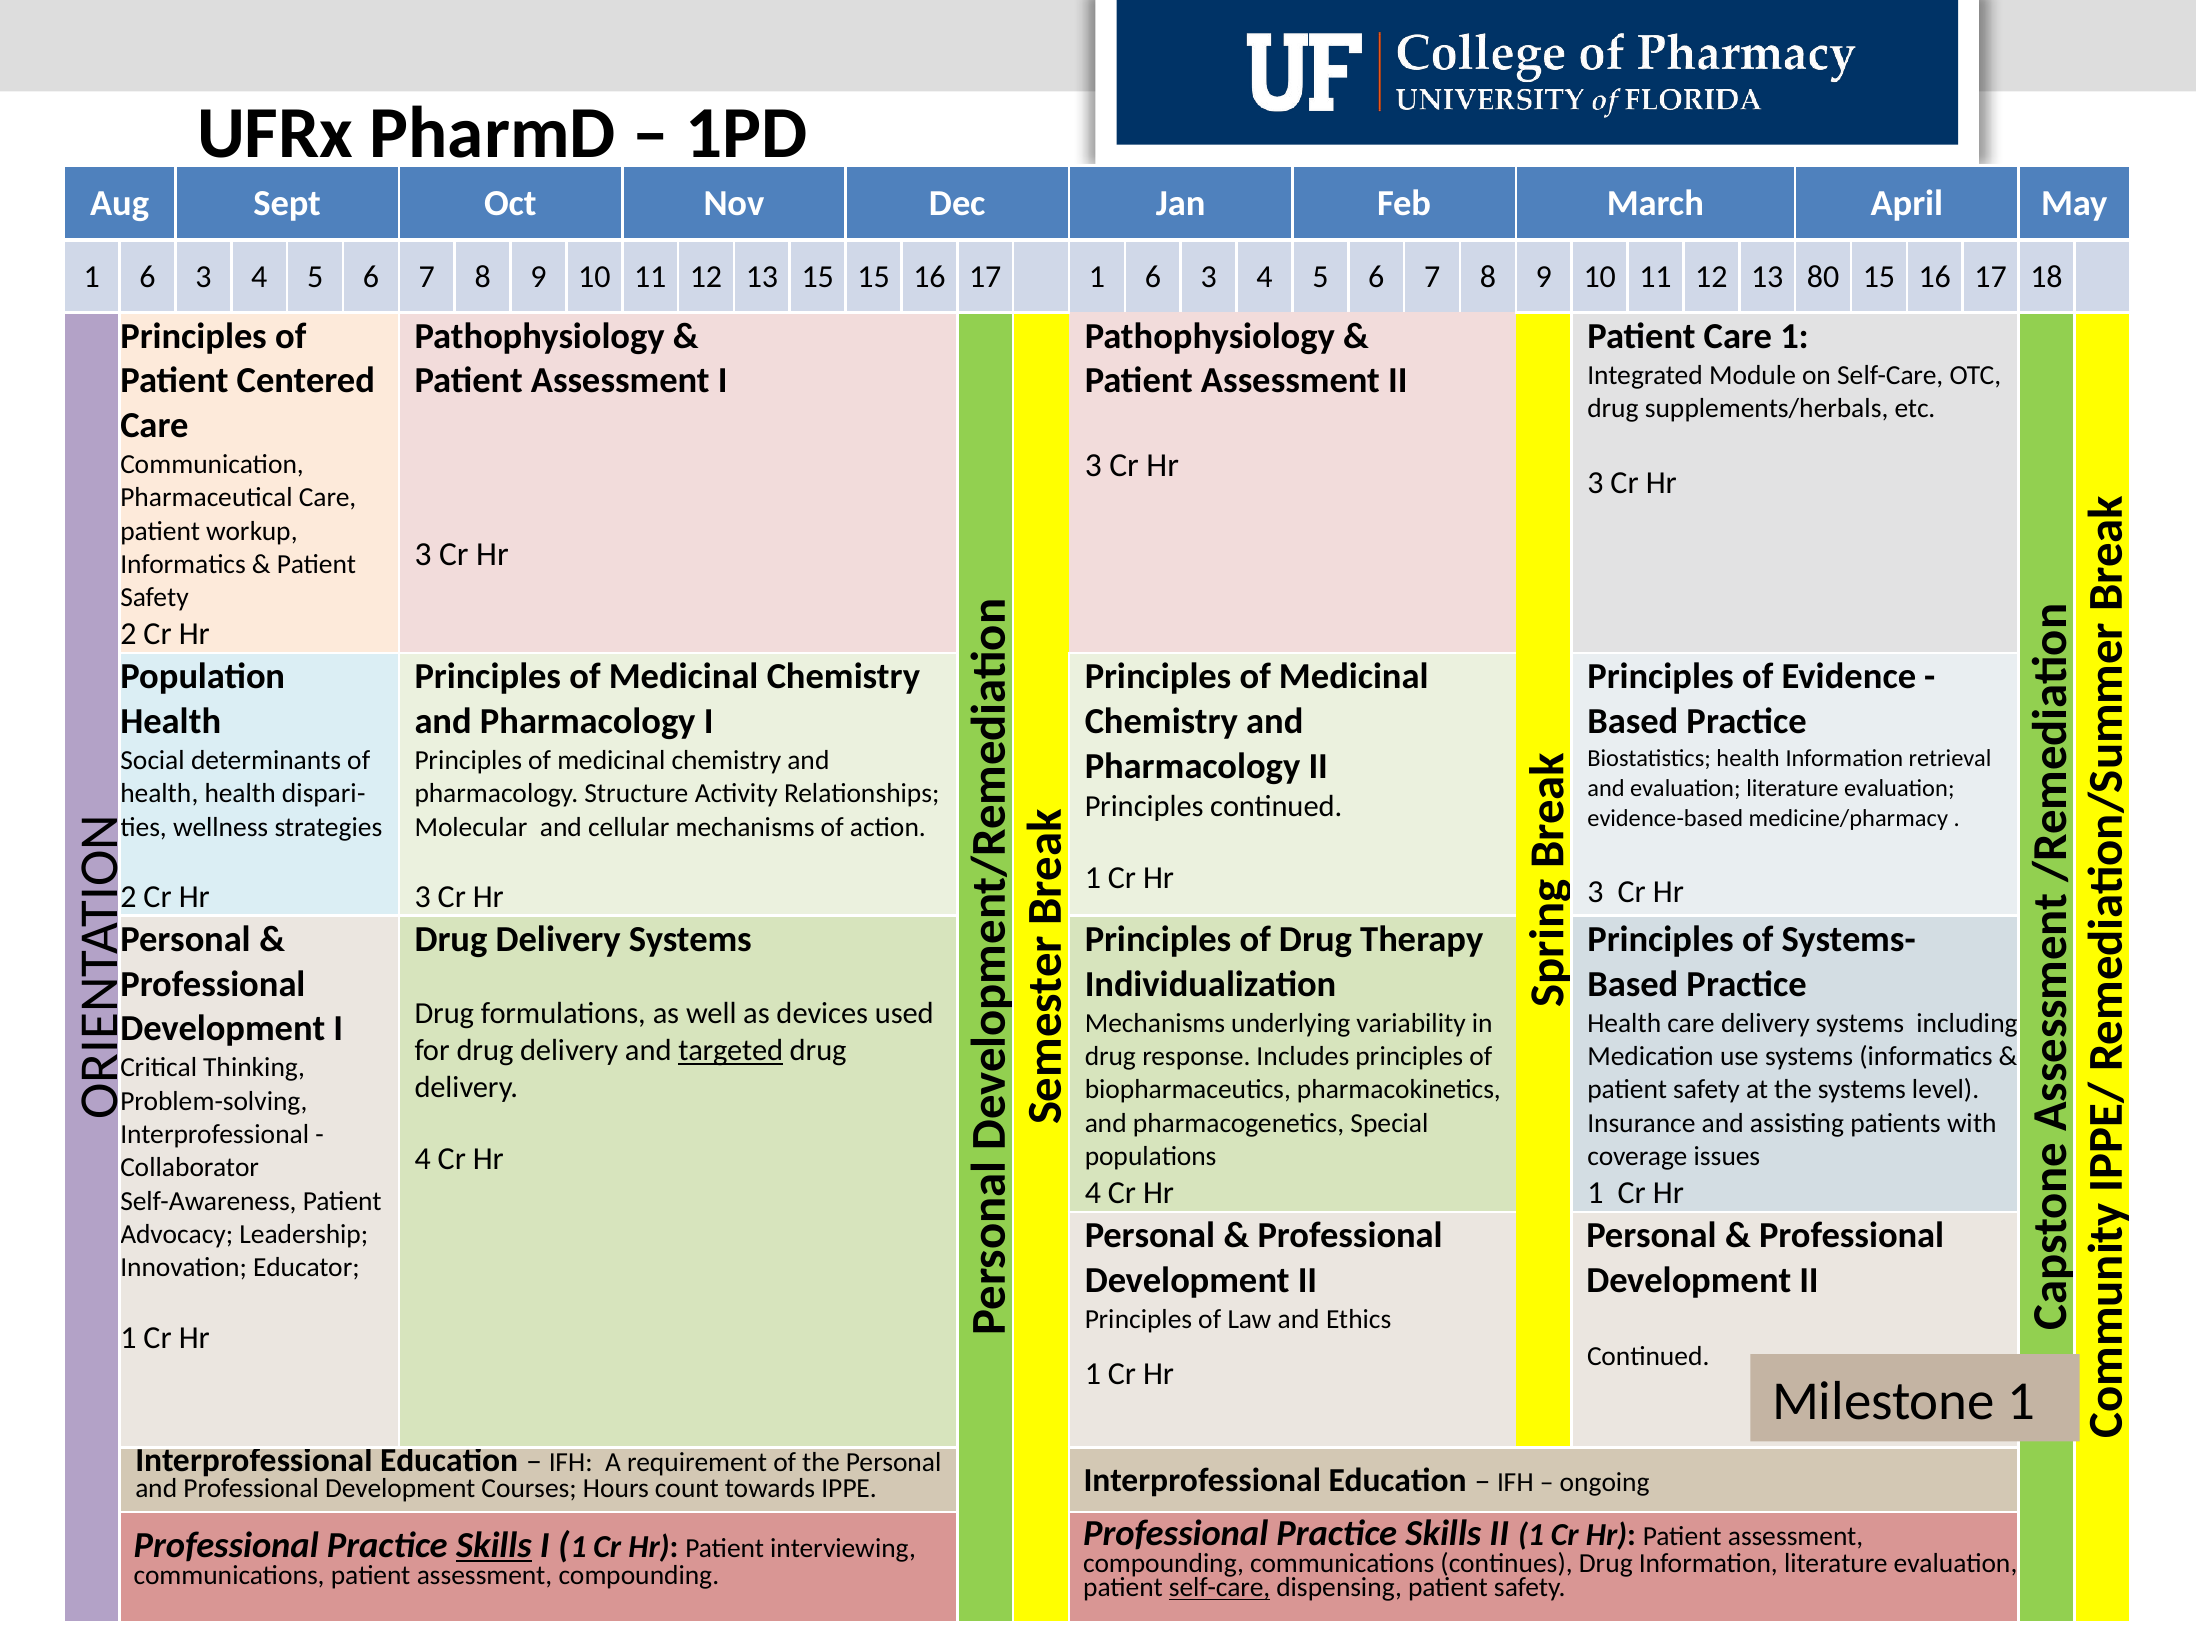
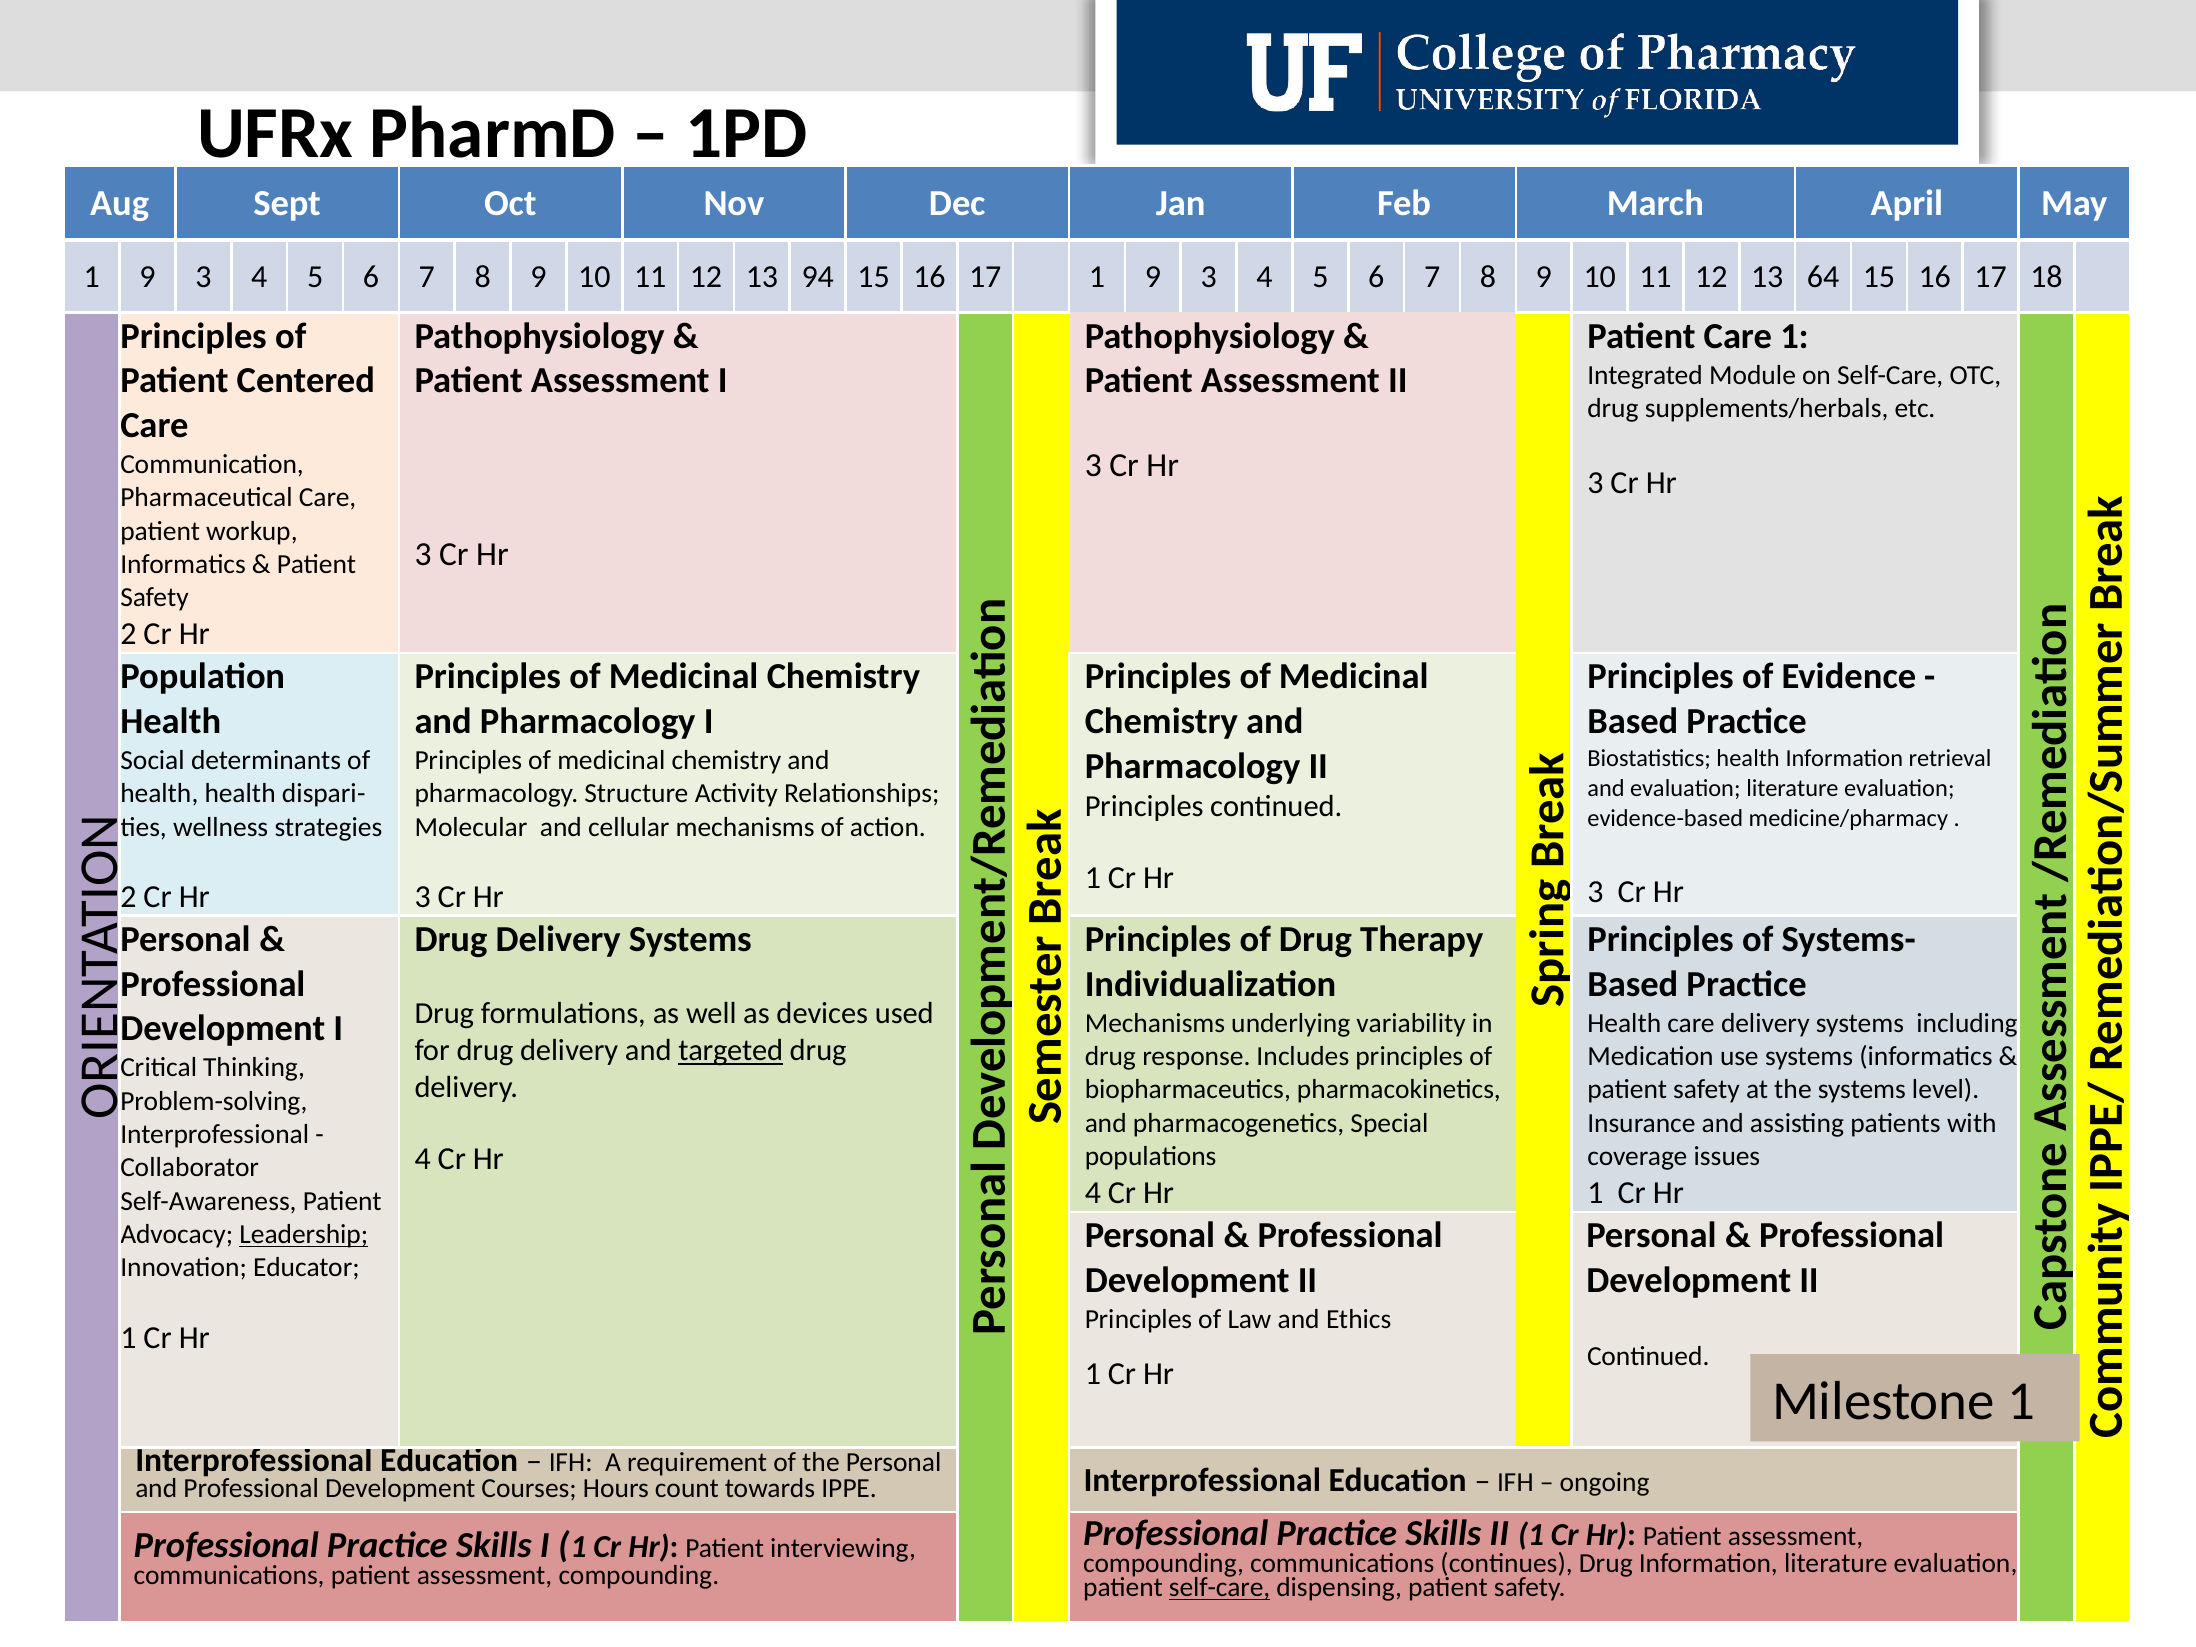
6: 6 -> 9 (148, 277)
13 15: 15 -> 94 (818, 277)
17 1 6: 6 -> 9 (1153, 277)
80: 80 -> 64 (1823, 277)
Leadership underline: none -> present (304, 1235)
Skills underline: present -> none (494, 1546)
